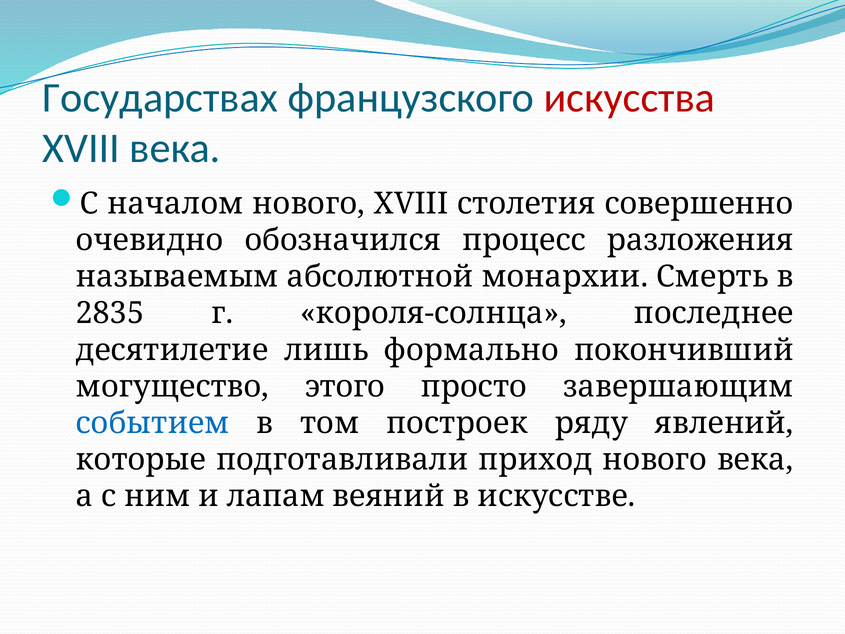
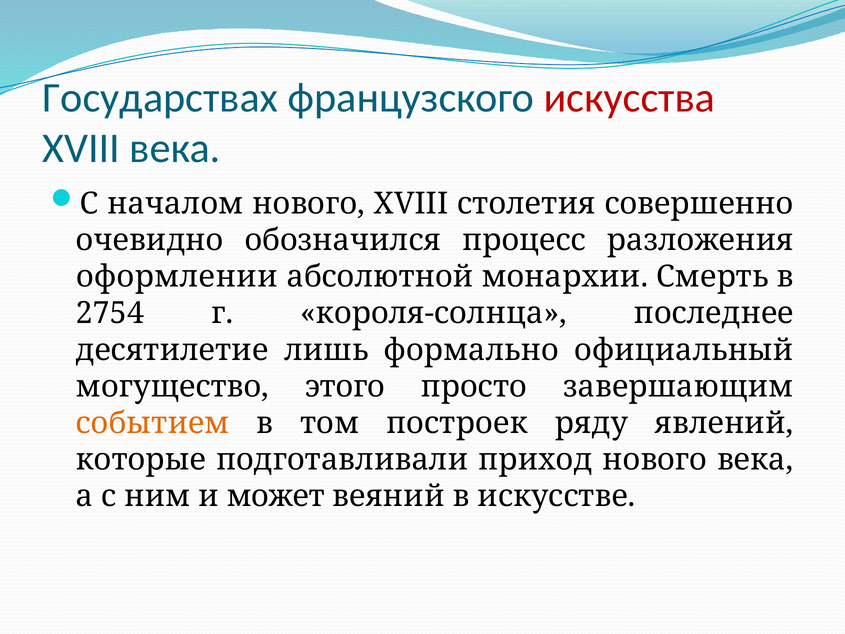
называемым: называемым -> оформлении (177, 277)
2835: 2835 -> 2754 (110, 313)
покончивший: покончивший -> официальный (684, 350)
событием colour: blue -> orange (153, 423)
лапам: лапам -> может (276, 496)
